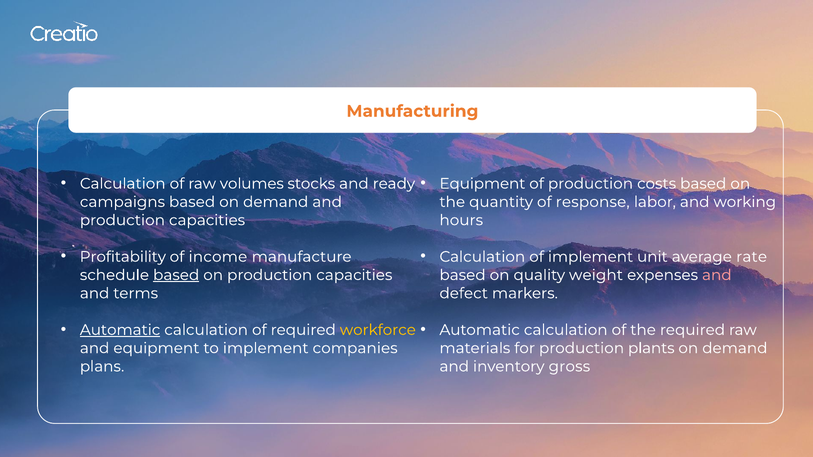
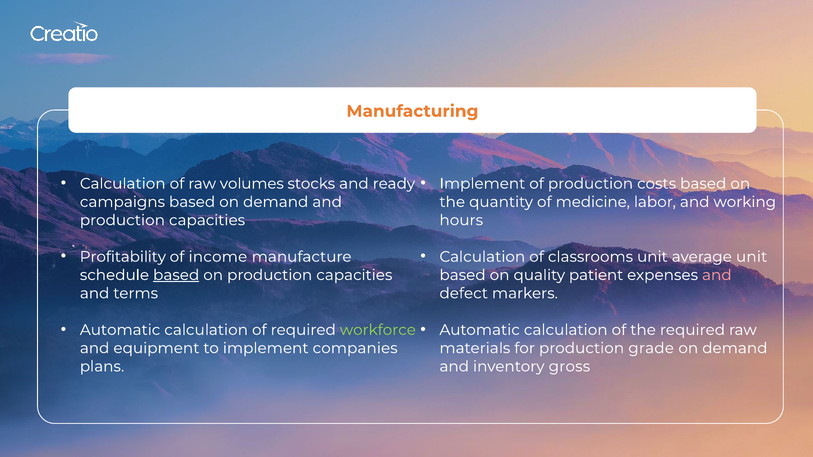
Equipment: Equipment -> Implement (482, 184)
response: response -> medicine (593, 202)
of implement: implement -> classrooms (590, 257)
average rate: rate -> unit (752, 257)
weight: weight -> patient (596, 275)
Automatic underline: present -> none (120, 330)
workforce colour: yellow -> light green (378, 330)
plants: plants -> grade (651, 348)
